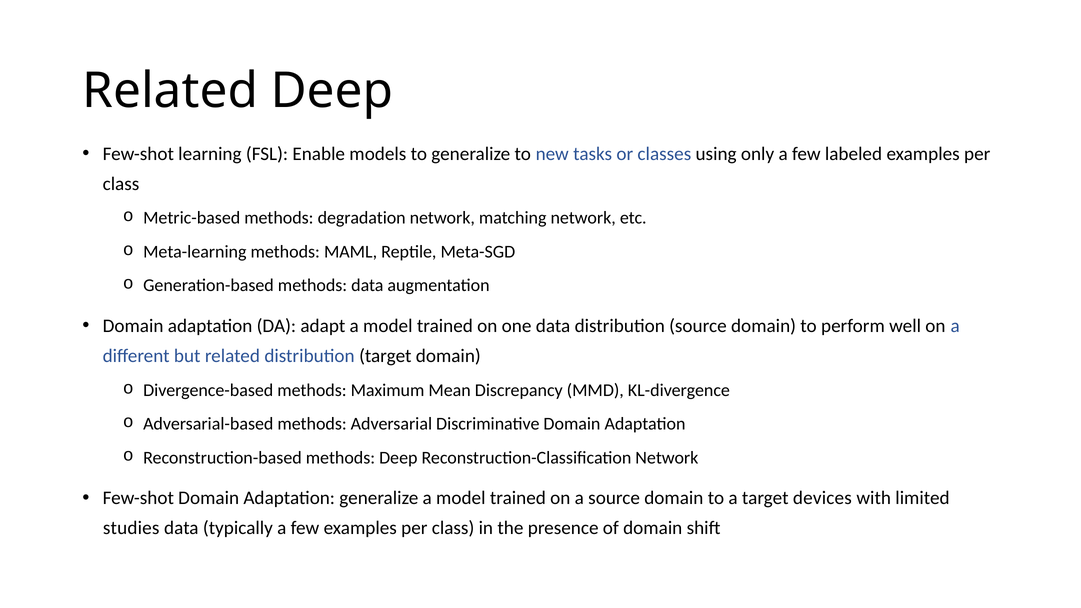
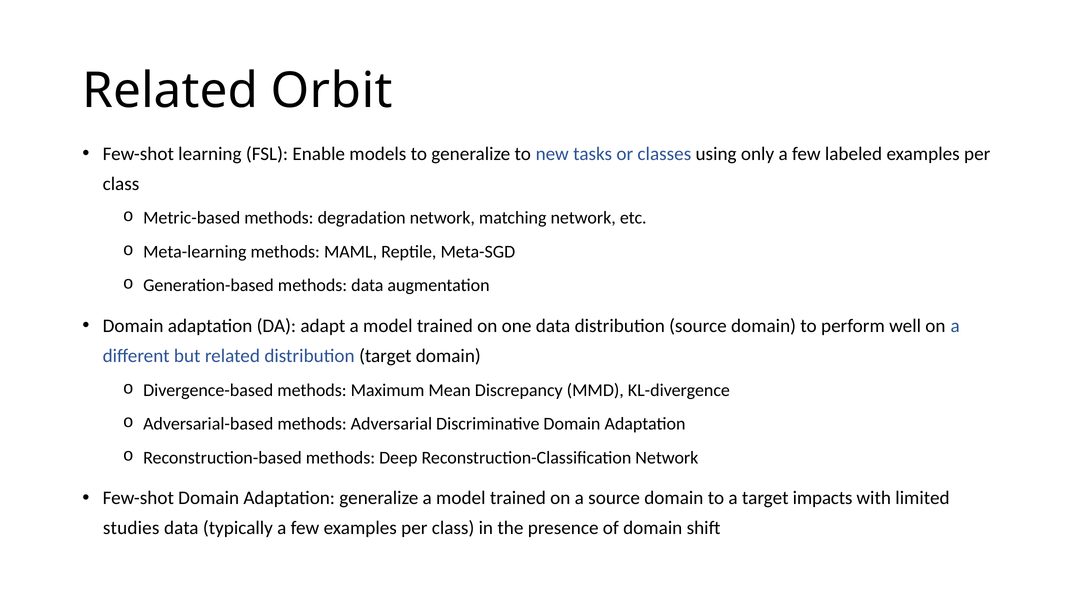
Related Deep: Deep -> Orbit (332, 91)
devices: devices -> impacts (823, 498)
